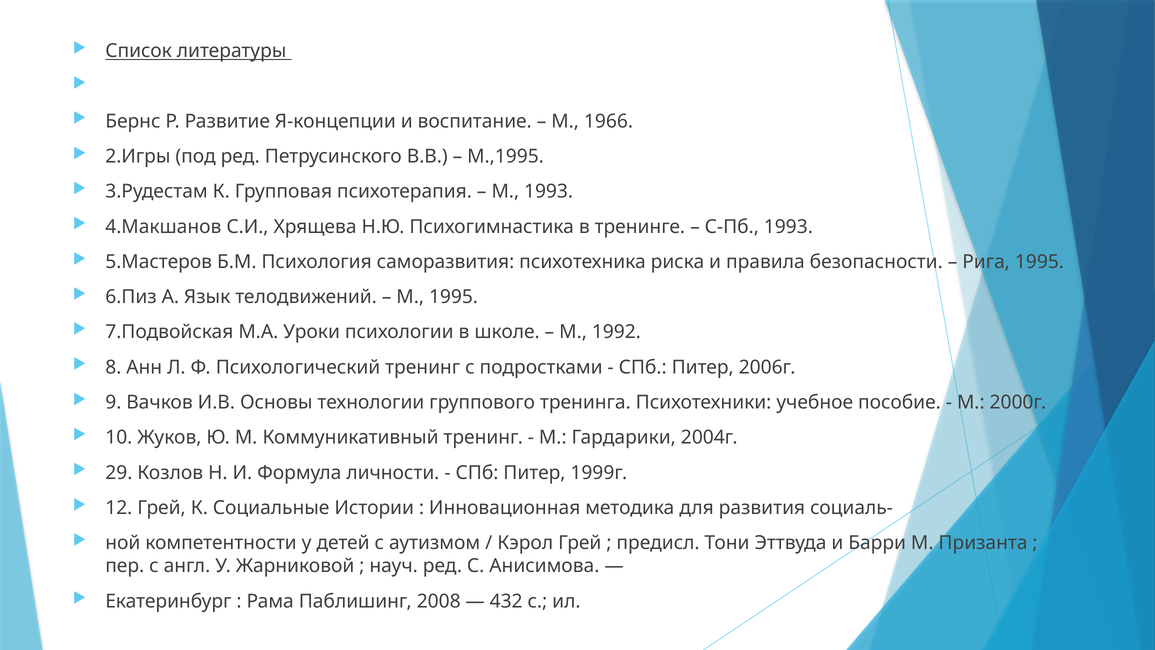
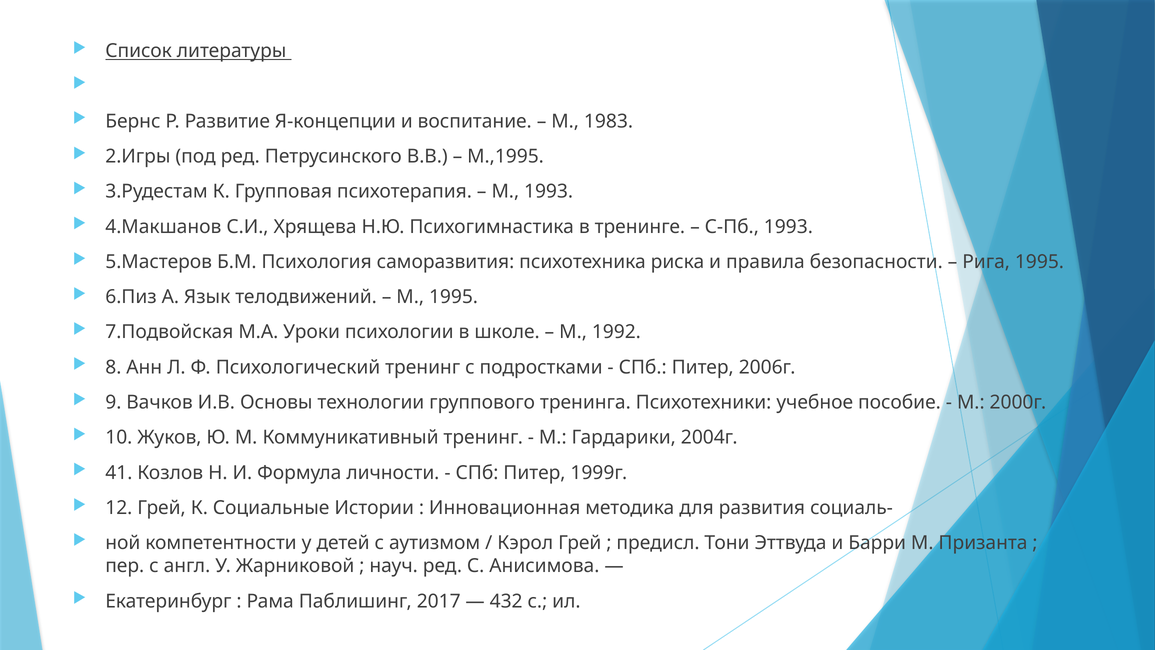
1966: 1966 -> 1983 (608, 121)
29: 29 -> 41 (119, 472)
2008: 2008 -> 2017 (439, 601)
